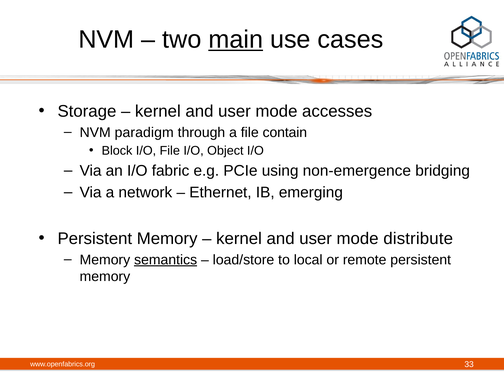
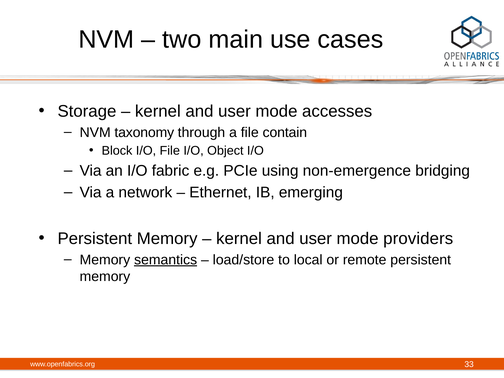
main underline: present -> none (236, 40)
paradigm: paradigm -> taxonomy (144, 132)
distribute: distribute -> providers (418, 239)
